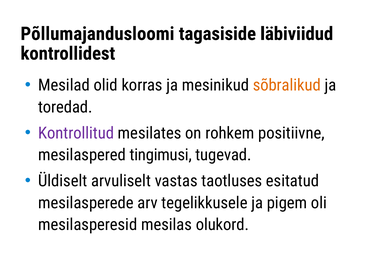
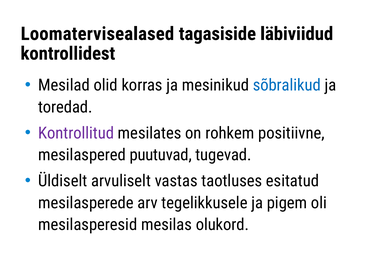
Põllumajandusloomi: Põllumajandusloomi -> Loomatervisealased (97, 34)
sõbralikud colour: orange -> blue (287, 85)
tingimusi: tingimusi -> puutuvad (161, 155)
